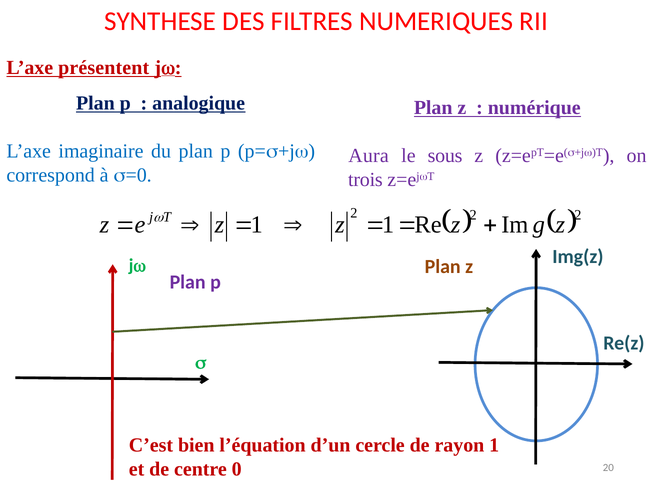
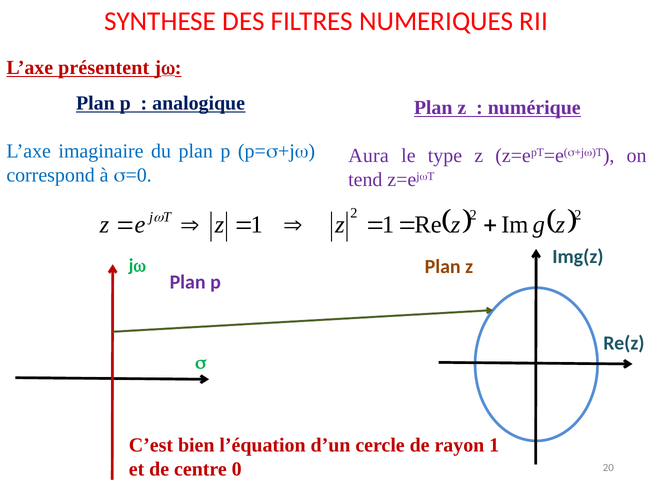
sous: sous -> type (445, 156)
trois: trois -> tend (365, 180)
